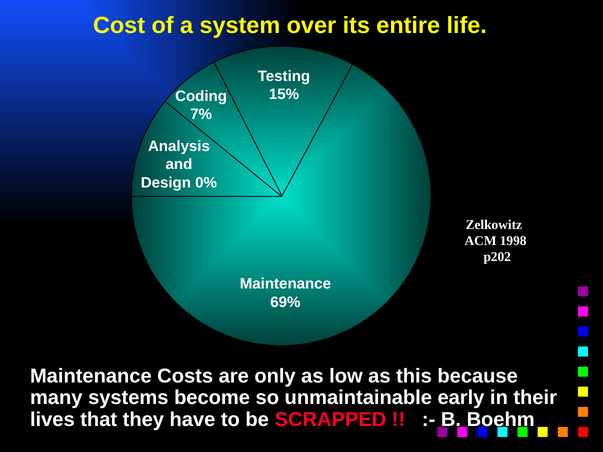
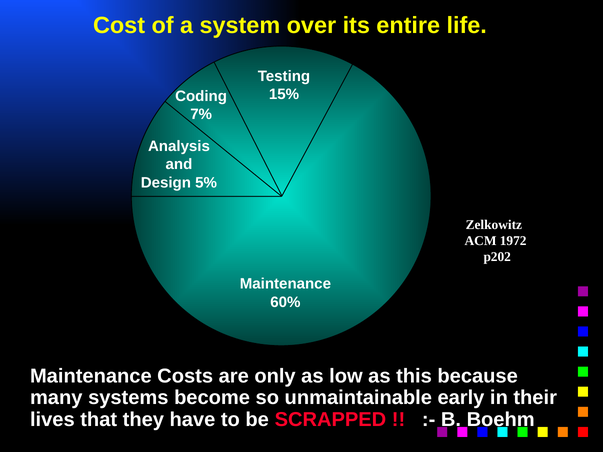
0%: 0% -> 5% (206, 183)
1998: 1998 -> 1972 (513, 241)
69%: 69% -> 60% (285, 302)
